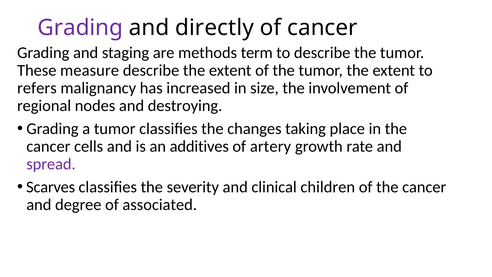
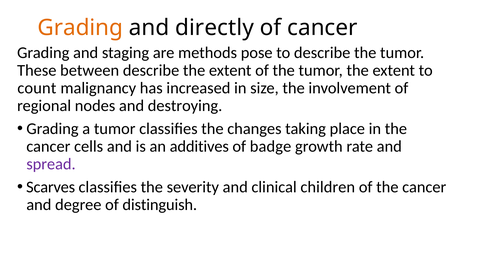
Grading colour: purple -> orange (80, 28)
term: term -> pose (257, 53)
measure: measure -> between (90, 70)
refers: refers -> count (37, 88)
artery: artery -> badge (271, 146)
associated: associated -> distinguish (160, 205)
